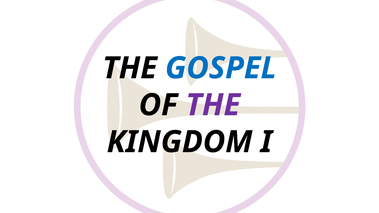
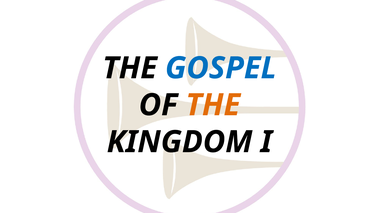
THE colour: purple -> orange (213, 105)
